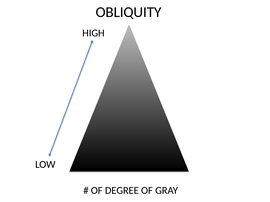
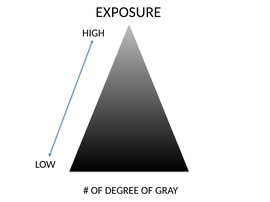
OBLIQUITY: OBLIQUITY -> EXPOSURE (128, 12)
